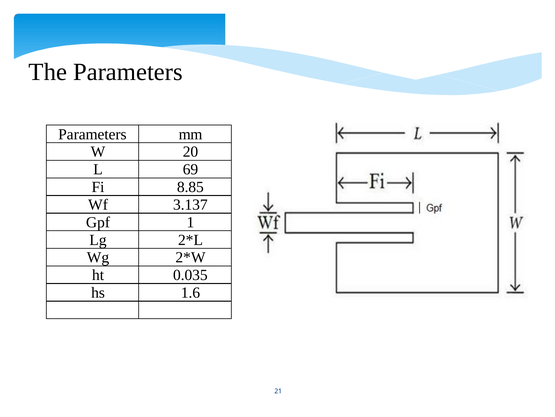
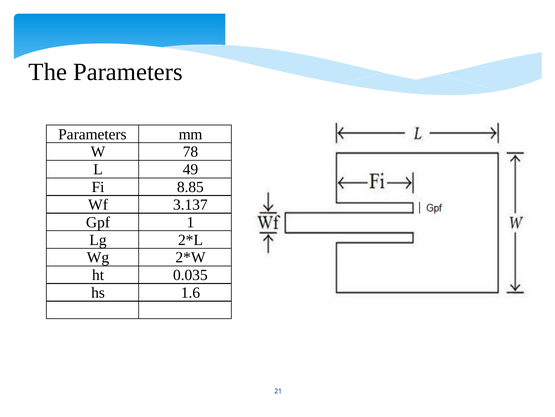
20: 20 -> 78 (190, 152)
69: 69 -> 49 (190, 169)
